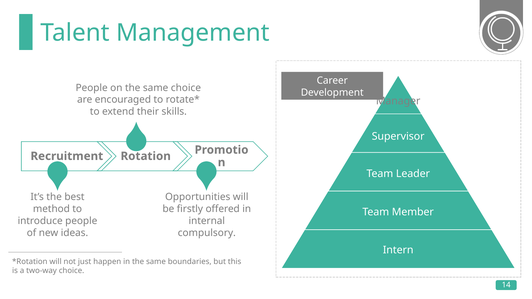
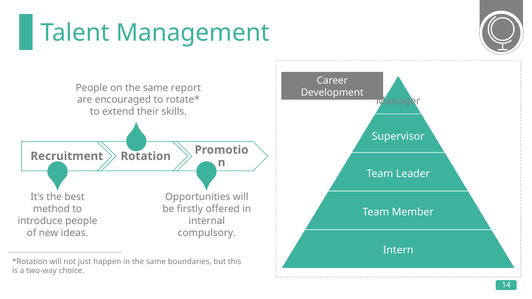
same choice: choice -> report (186, 88)
